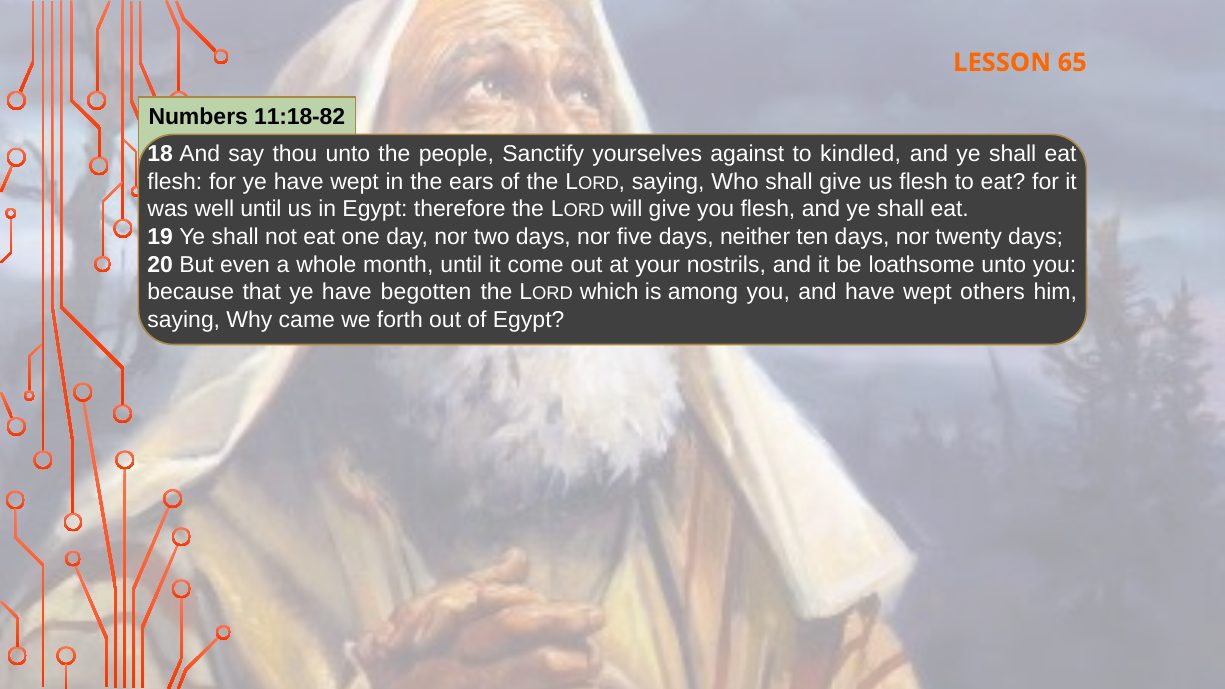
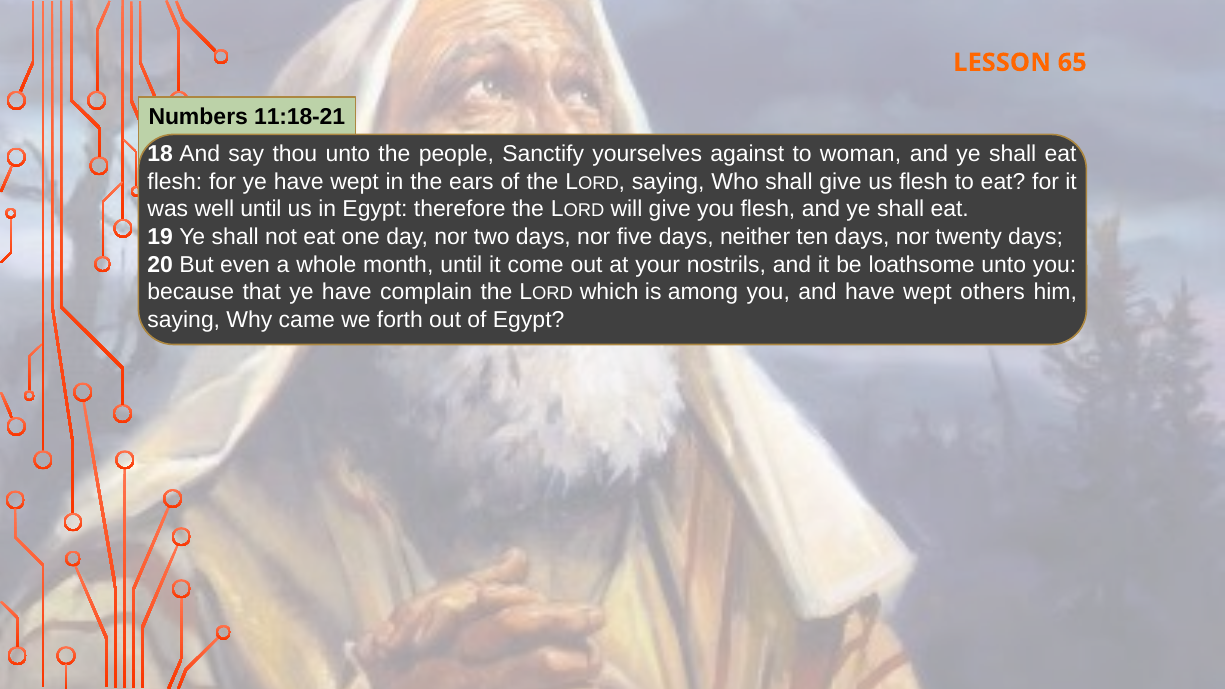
11:18-82: 11:18-82 -> 11:18-21 (300, 117)
kindled: kindled -> woman (861, 154)
begotten: begotten -> complain (426, 292)
